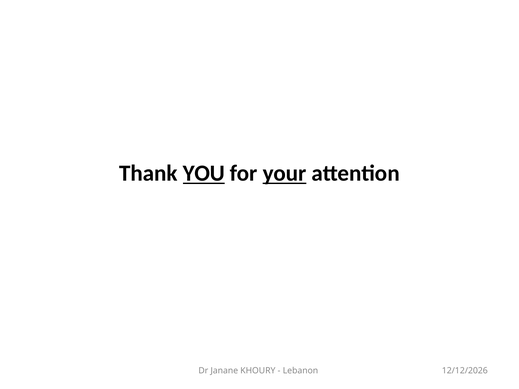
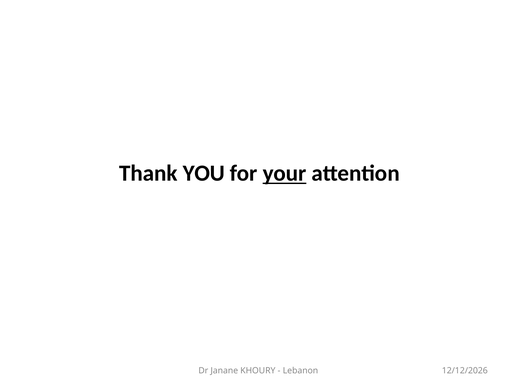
YOU underline: present -> none (204, 173)
